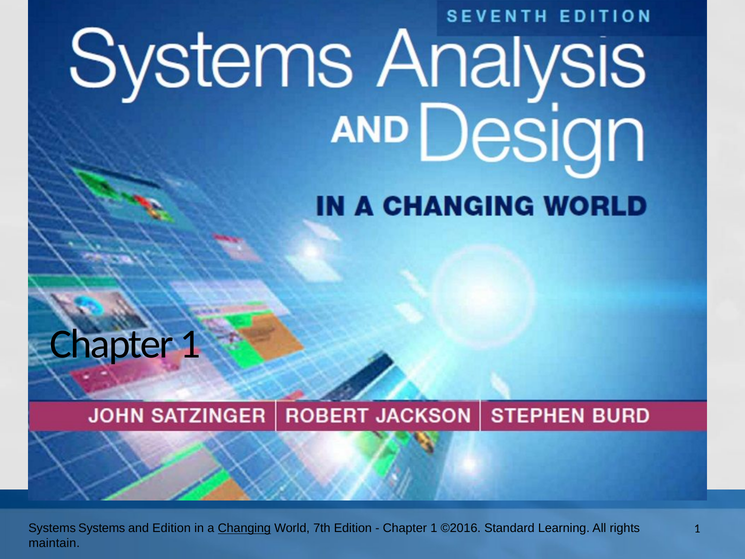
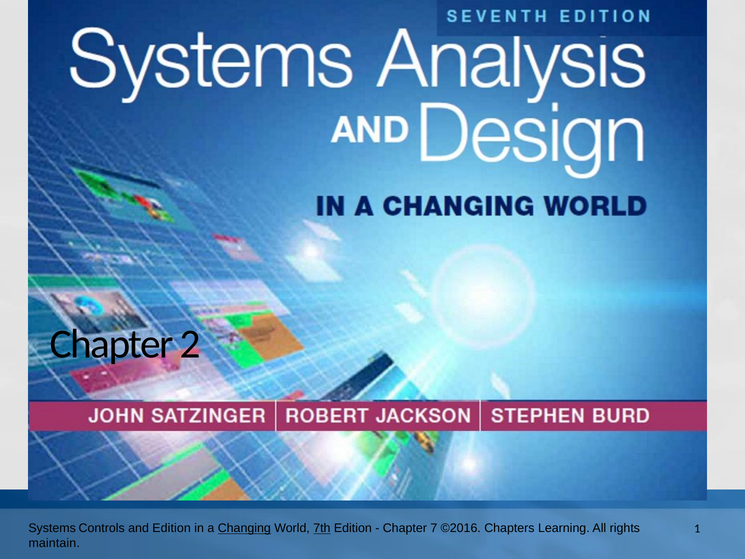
1: 1 -> 2 (190, 344)
Systems Systems: Systems -> Controls (102, 528)
7th underline: none -> present (322, 528)
1: 1 -> 7 (434, 528)
Standard: Standard -> Chapters (509, 528)
